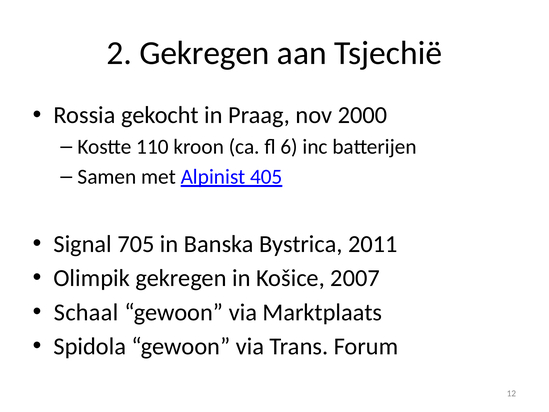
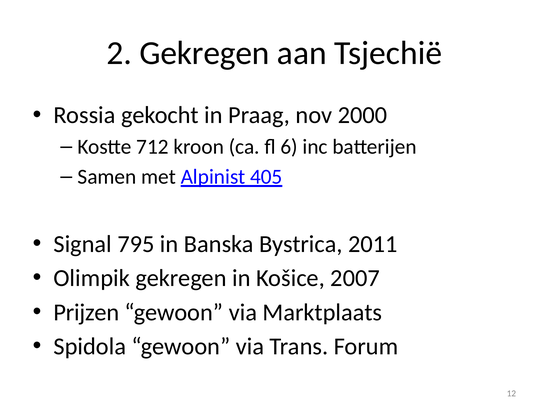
110: 110 -> 712 (152, 147)
705: 705 -> 795 (136, 244)
Schaal: Schaal -> Prijzen (86, 312)
